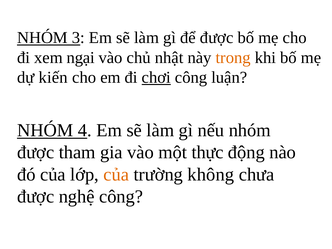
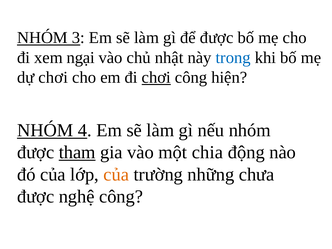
trong colour: orange -> blue (233, 58)
dự kiến: kiến -> chơi (53, 77)
luận: luận -> hiện (229, 77)
tham underline: none -> present (77, 152)
thực: thực -> chia (207, 152)
không: không -> những (211, 174)
